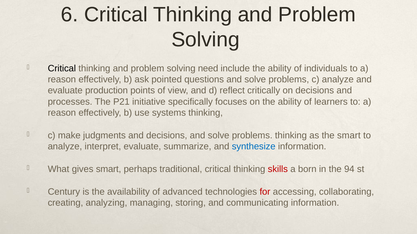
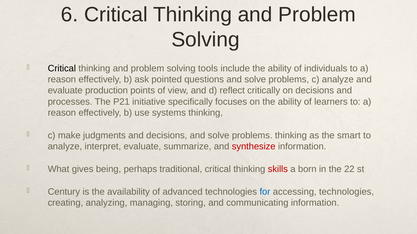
need: need -> tools (208, 69)
synthesize colour: blue -> red (254, 147)
gives smart: smart -> being (109, 170)
94: 94 -> 22 (349, 170)
for colour: red -> blue (265, 192)
accessing collaborating: collaborating -> technologies (347, 192)
